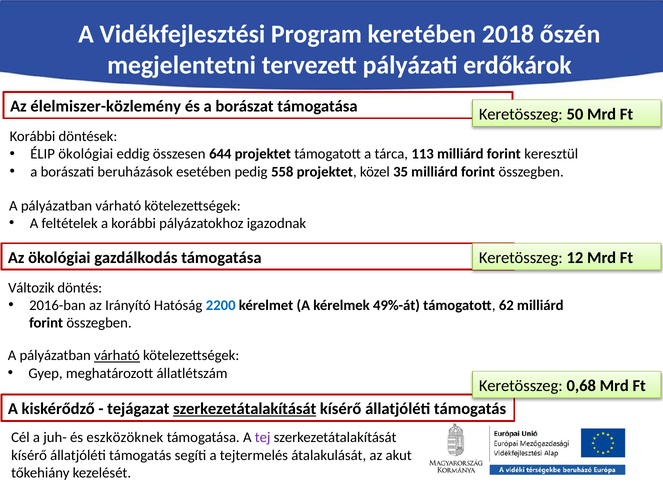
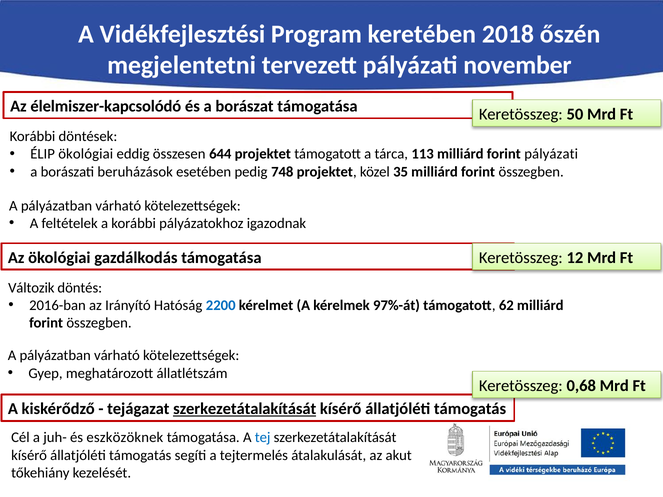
erdőkárok: erdőkárok -> november (517, 65)
élelmiszer-közlemény: élelmiszer-közlemény -> élelmiszer-kapcsolódó (106, 106)
forint keresztül: keresztül -> pályázati (551, 154)
558: 558 -> 748 (282, 172)
49%-át: 49%-át -> 97%-át (397, 306)
várható underline: present -> none (117, 356)
tej colour: purple -> blue (263, 438)
